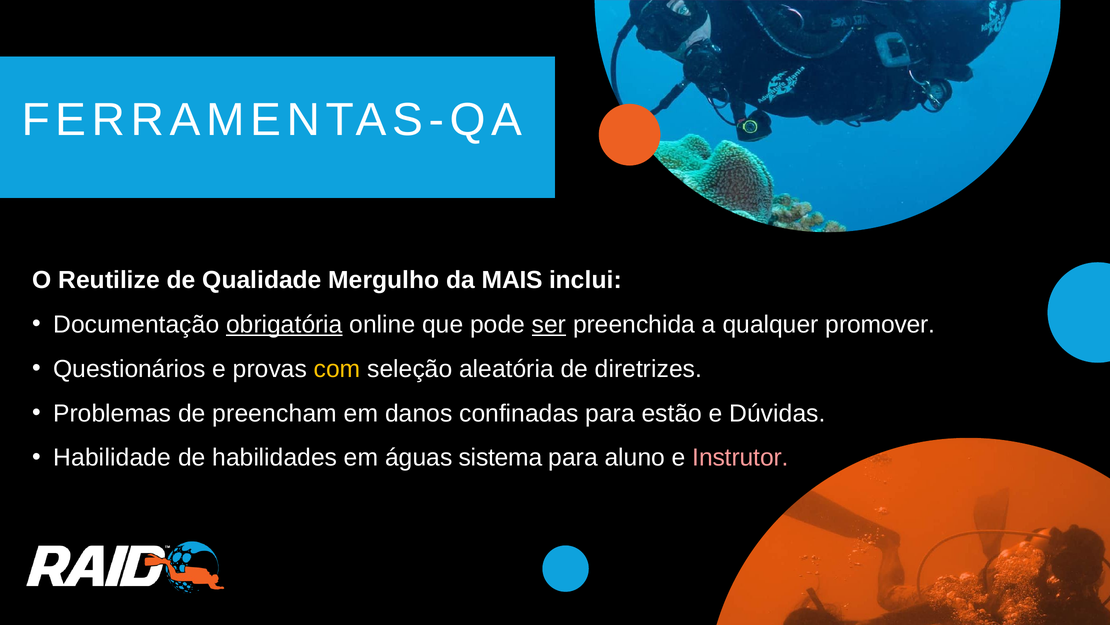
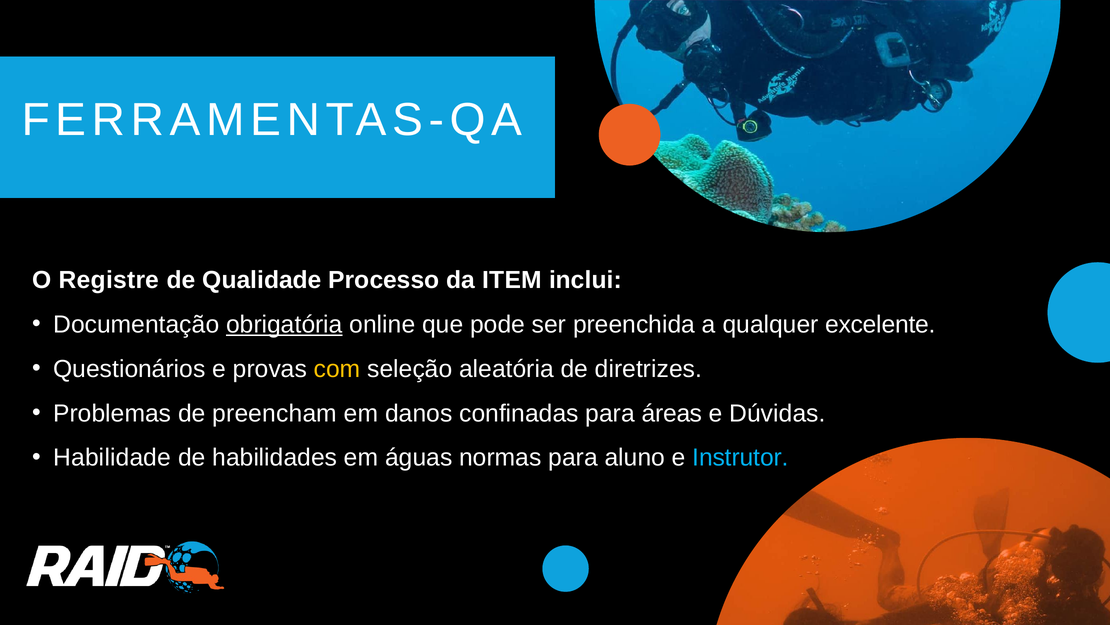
Reutilize: Reutilize -> Registre (109, 280)
Mergulho: Mergulho -> Processo (384, 280)
MAIS: MAIS -> ITEM (512, 280)
ser underline: present -> none (549, 324)
promover: promover -> excelente (880, 324)
estão: estão -> áreas (672, 413)
sistema: sistema -> normas (500, 457)
Instrutor colour: pink -> light blue (740, 457)
